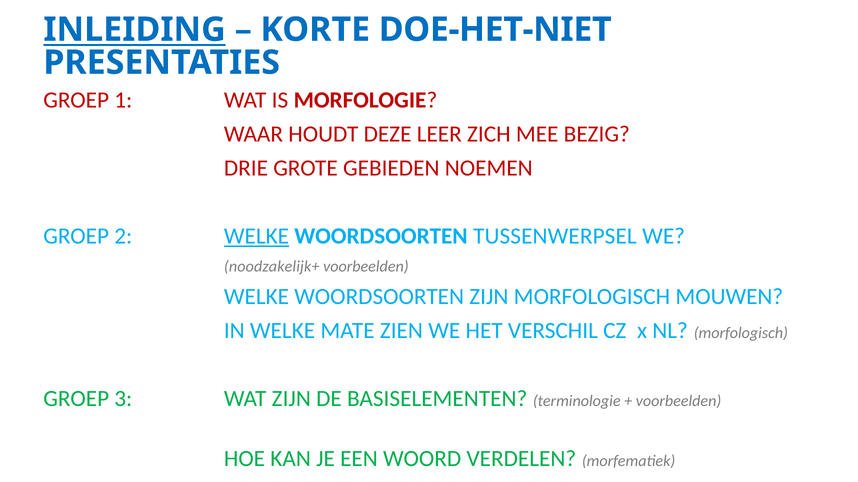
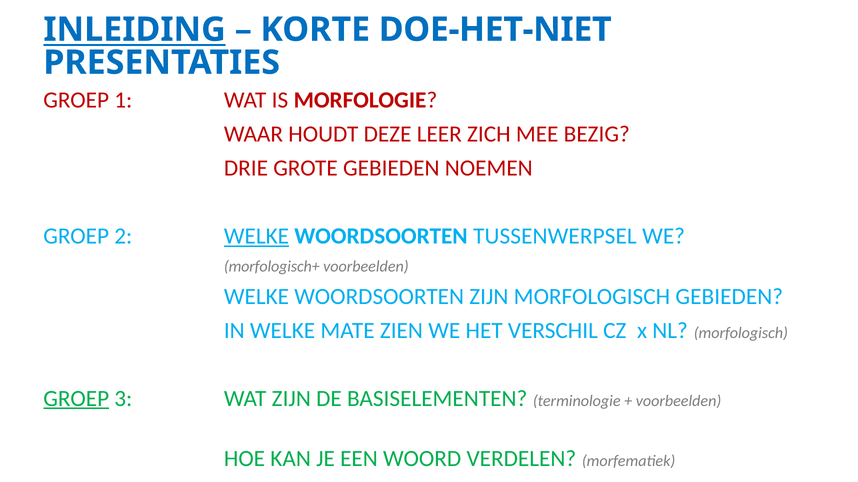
noodzakelijk+: noodzakelijk+ -> morfologisch+ (272, 267)
MORFOLOGISCH MOUWEN: MOUWEN -> GEBIEDEN (729, 297)
GROEP underline: none -> present (76, 399)
